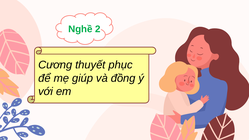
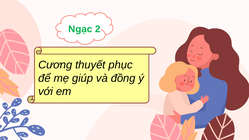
Nghề: Nghề -> Ngạc (80, 29)
